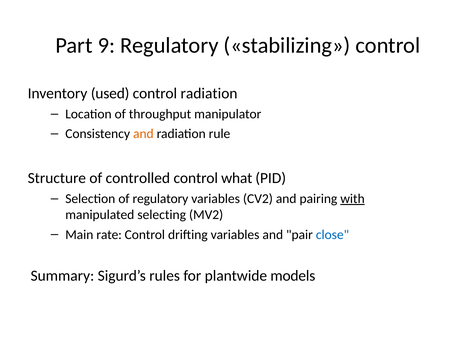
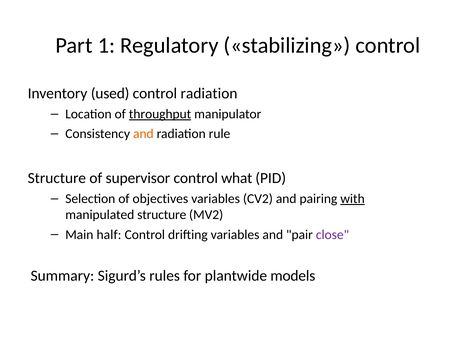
9: 9 -> 1 (106, 46)
throughput underline: none -> present (160, 114)
controlled: controlled -> supervisor (138, 178)
of regulatory: regulatory -> objectives (160, 199)
manipulated selecting: selecting -> structure (162, 215)
rate: rate -> half (109, 235)
close colour: blue -> purple (332, 235)
